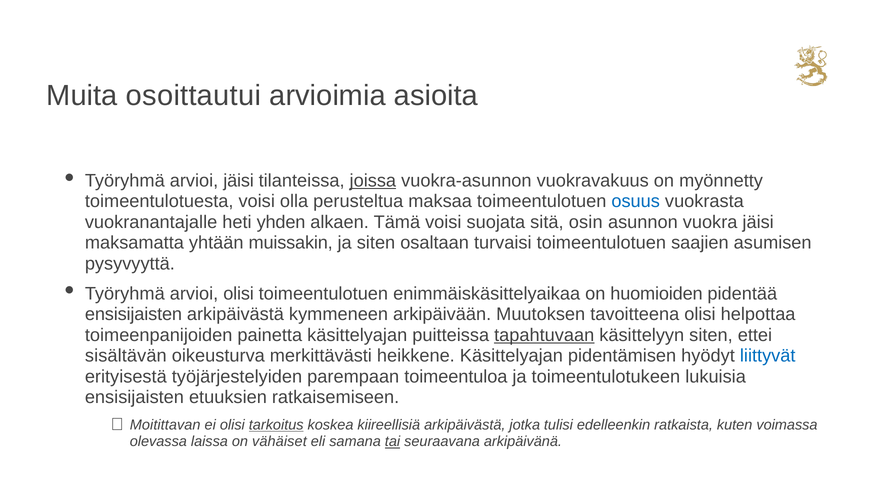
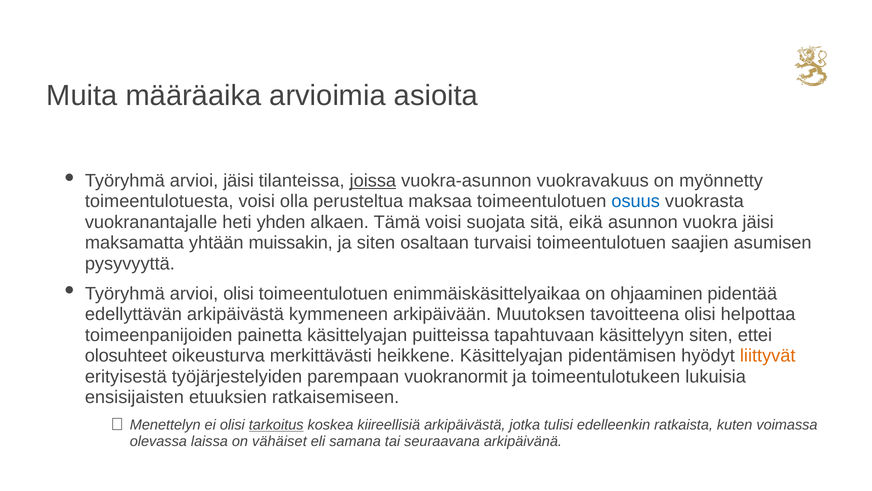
osoittautui: osoittautui -> määräaika (194, 96)
osin: osin -> eikä (586, 222)
huomioiden: huomioiden -> ohjaaminen (656, 293)
ensisijaisten: ensisijaisten -> edellyttävän (133, 314)
tapahtuvaan underline: present -> none (544, 335)
sisältävän: sisältävän -> olosuhteet (126, 355)
liittyvät colour: blue -> orange (768, 355)
toimeentuloa: toimeentuloa -> vuokranormit (456, 376)
Moitittavan: Moitittavan -> Menettelyn (165, 425)
tai underline: present -> none (393, 441)
